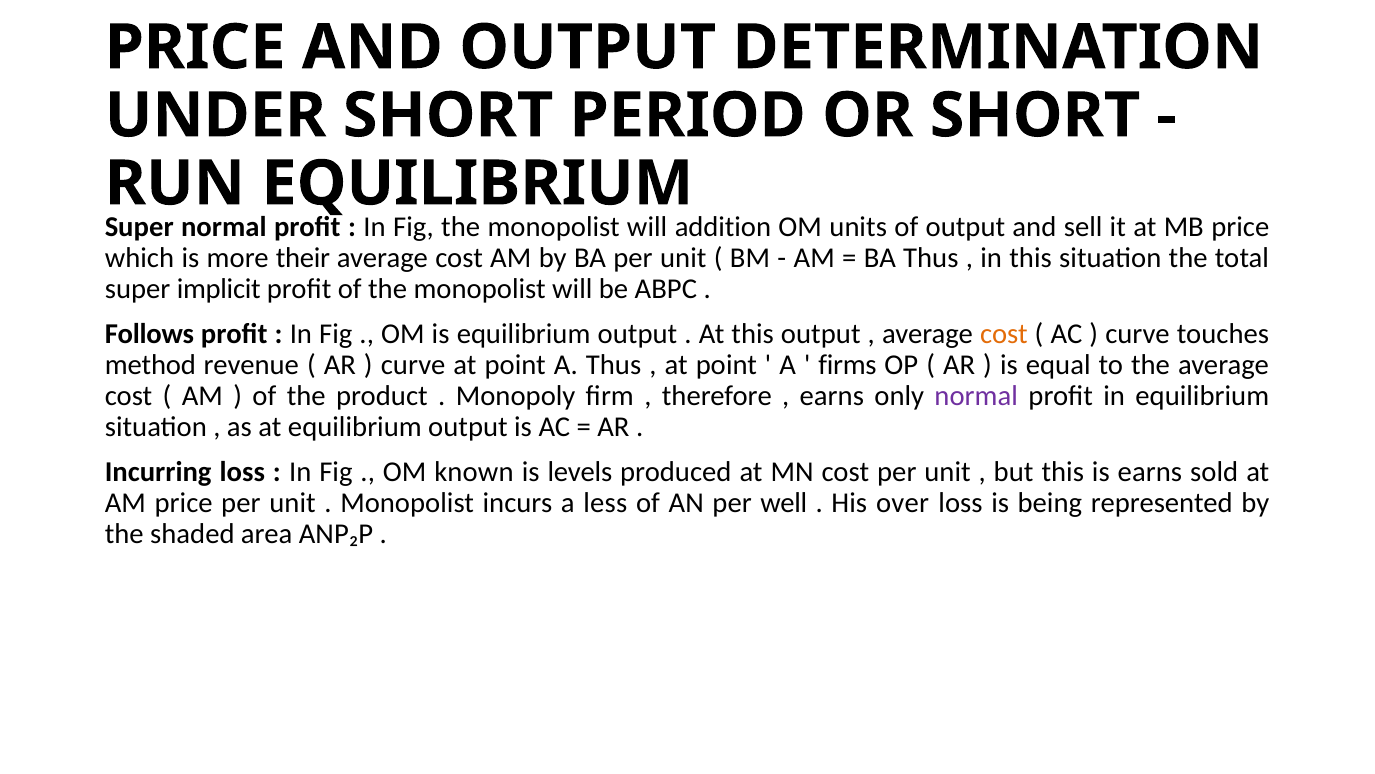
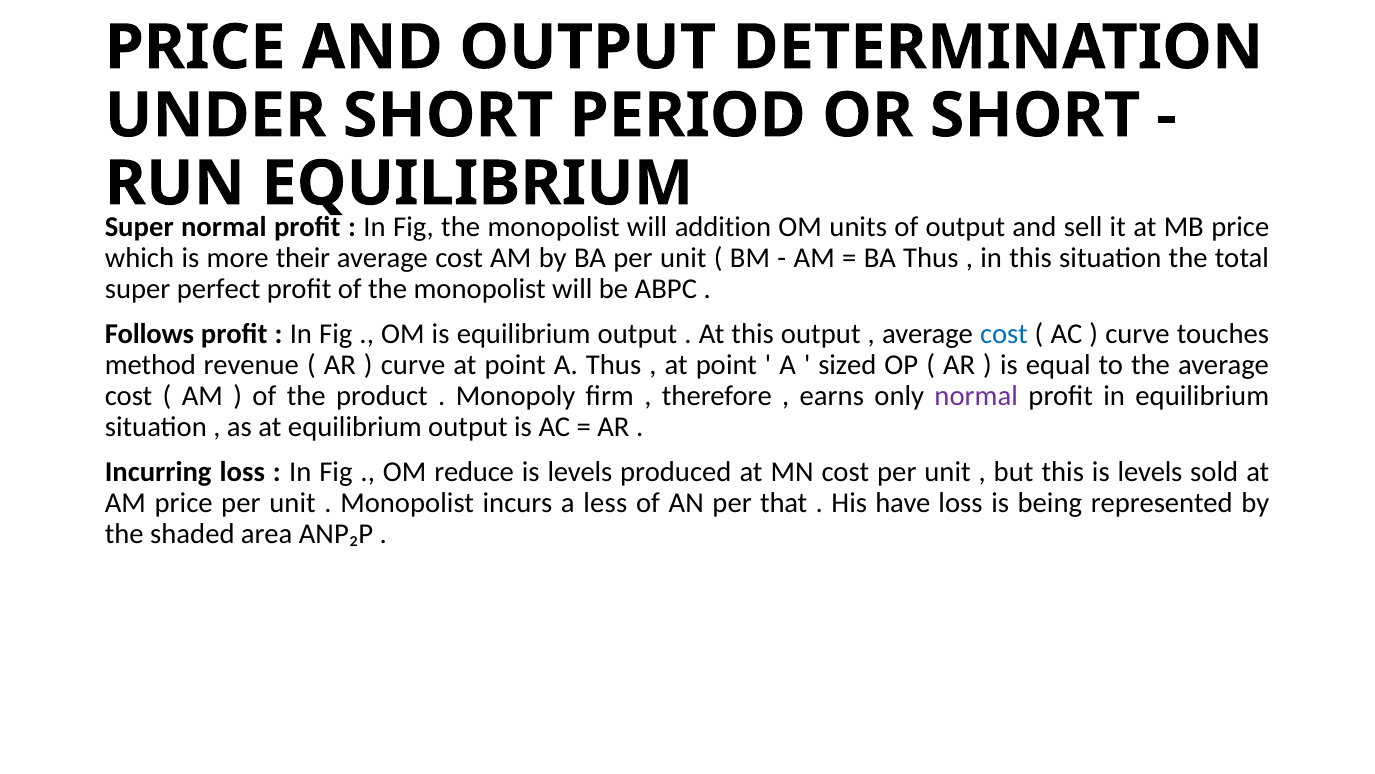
implicit: implicit -> perfect (219, 288)
cost colour: orange -> blue (1004, 334)
firms: firms -> sized (847, 365)
known: known -> reduce (474, 472)
this is earns: earns -> levels (1150, 472)
well: well -> that (784, 503)
over: over -> have (903, 503)
